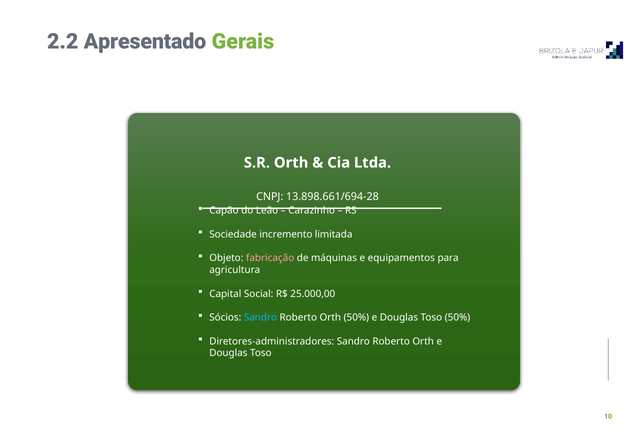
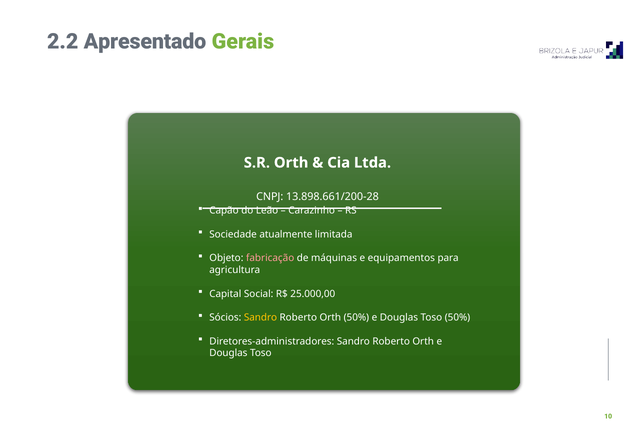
13.898.661/694-28: 13.898.661/694-28 -> 13.898.661/200-28 (332, 197)
incremento: incremento -> atualmente (286, 234)
Sandro colour: light blue -> yellow (260, 317)
